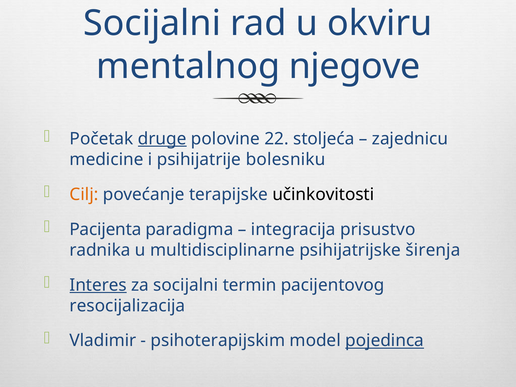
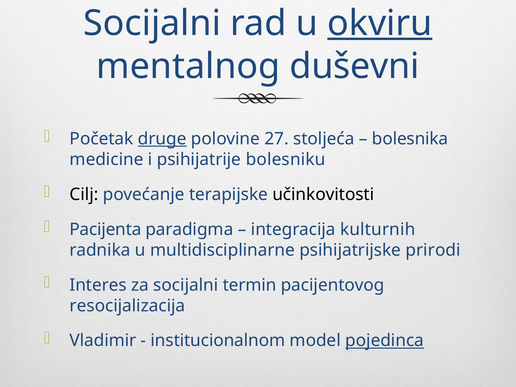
okviru underline: none -> present (380, 23)
njegove: njegove -> duševni (355, 66)
22: 22 -> 27 (277, 139)
zajednicu: zajednicu -> bolesnika (410, 139)
Cilj colour: orange -> black (84, 194)
prisustvo: prisustvo -> kulturnih (378, 229)
širenja: širenja -> prirodi (433, 250)
Interes underline: present -> none (98, 285)
psihoterapijskim: psihoterapijskim -> institucionalnom (218, 341)
